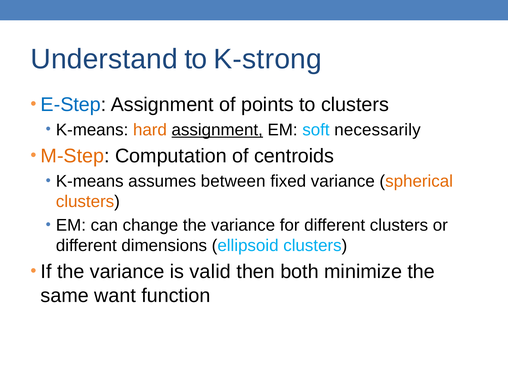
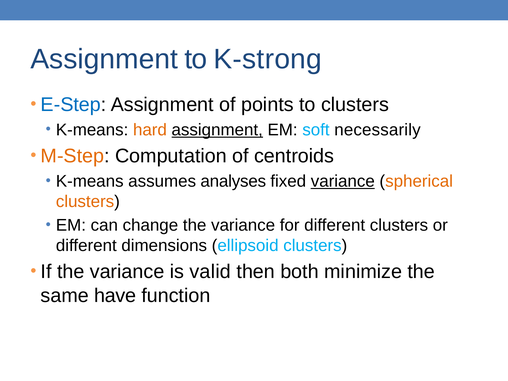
Understand: Understand -> Assignment (104, 59)
between: between -> analyses (233, 181)
variance underline: none -> present (343, 181)
want: want -> have (115, 295)
